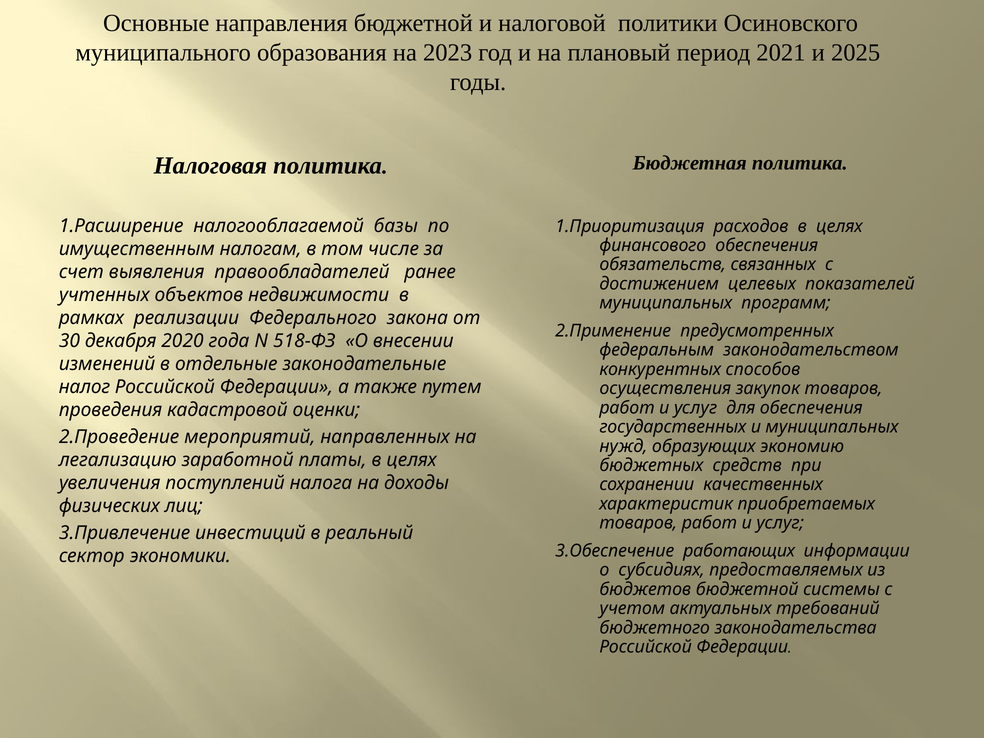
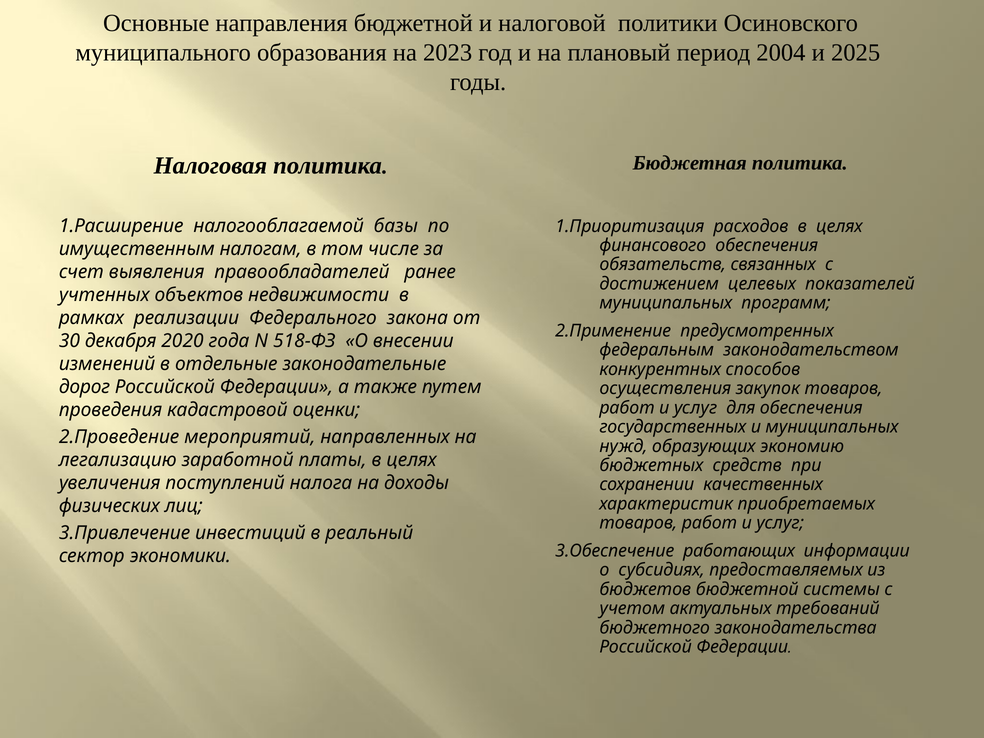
2021: 2021 -> 2004 (781, 52)
налог: налог -> дорог (84, 387)
